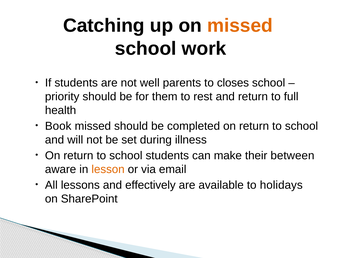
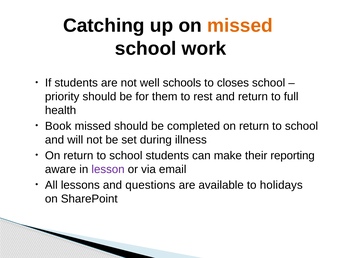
parents: parents -> schools (182, 83)
between: between -> reporting (293, 156)
lesson colour: orange -> purple (108, 169)
effectively: effectively -> questions (150, 185)
